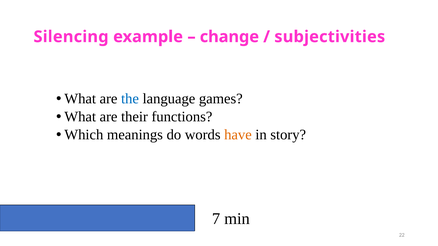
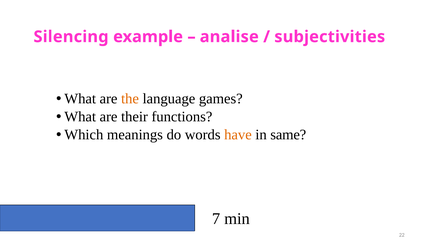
change: change -> analise (229, 37)
the colour: blue -> orange (130, 99)
story: story -> same (288, 135)
